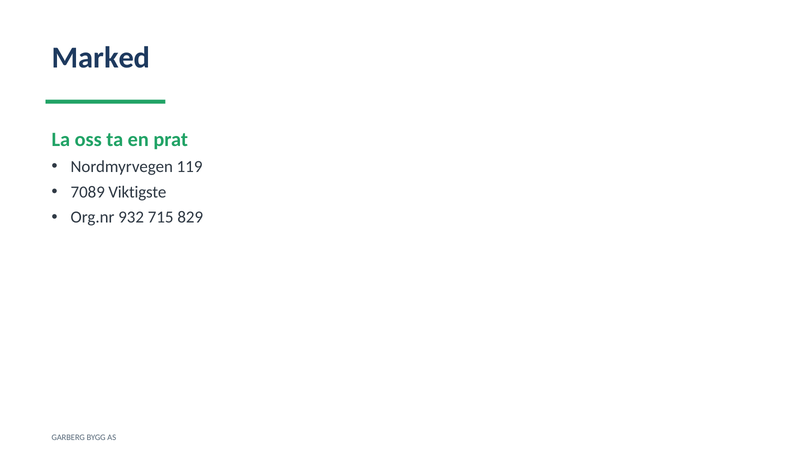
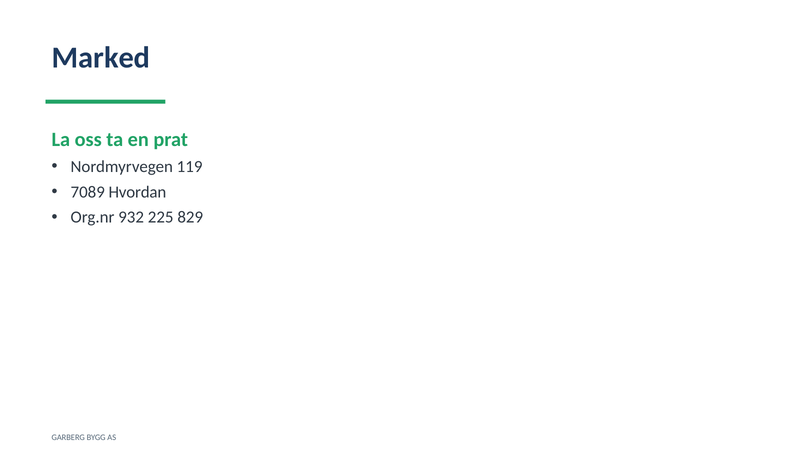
Viktigste: Viktigste -> Hvordan (137, 192)
715: 715 -> 225 (161, 217)
